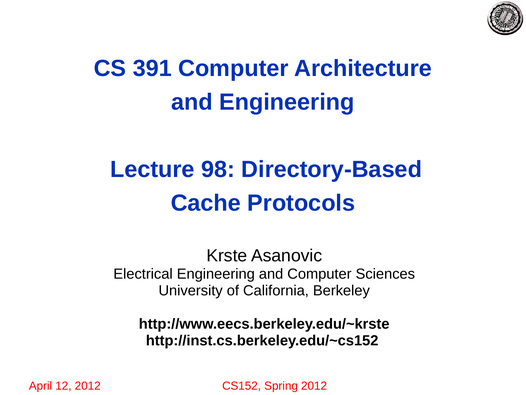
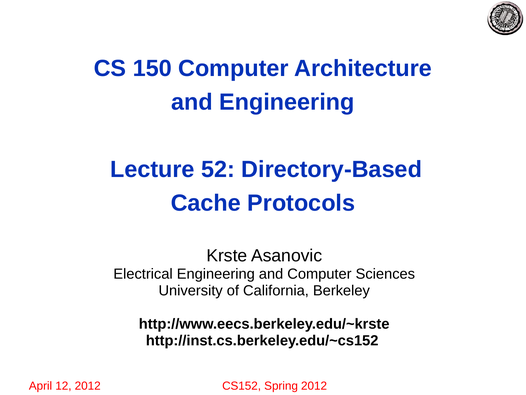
391: 391 -> 150 (152, 68)
98: 98 -> 52 (218, 169)
